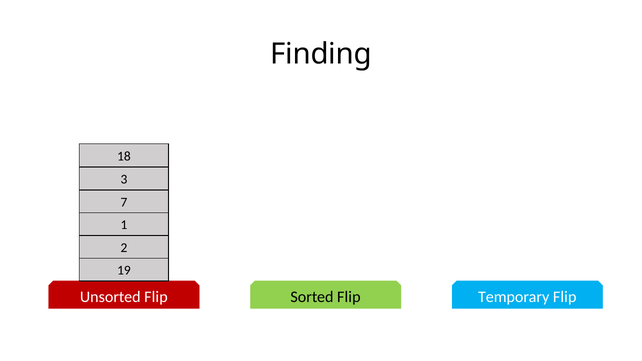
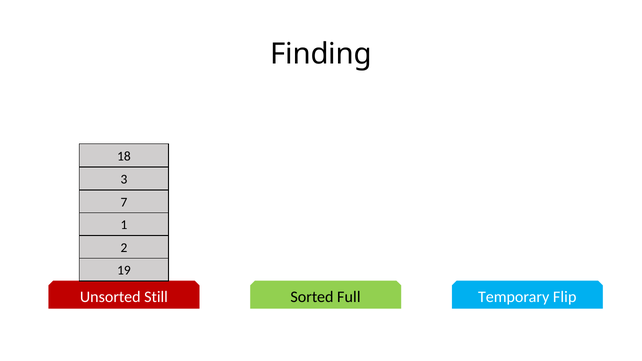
Unsorted Flip: Flip -> Still (156, 297)
Sorted Flip: Flip -> Full (349, 297)
